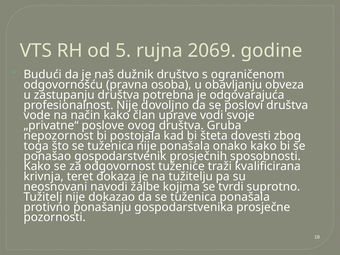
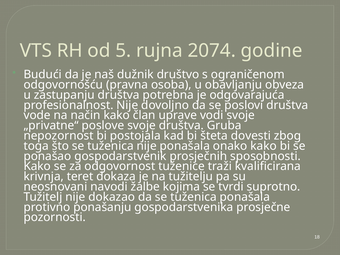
2069: 2069 -> 2074 (212, 51)
poslove ovog: ovog -> svoje (142, 126)
